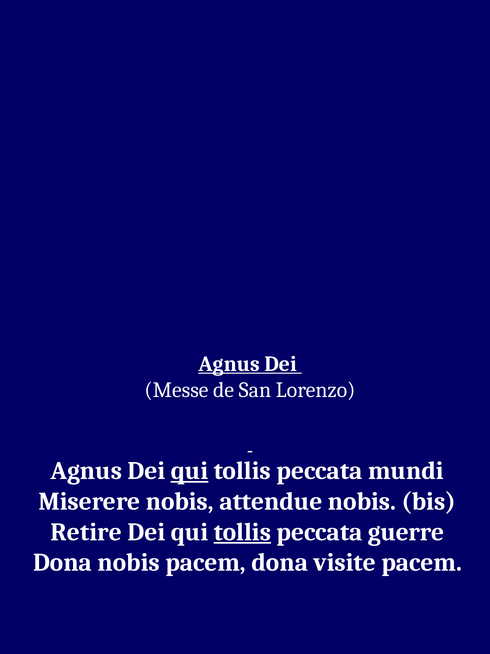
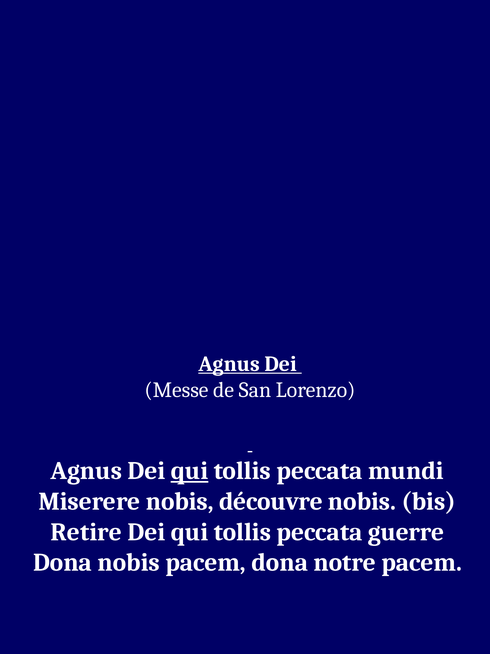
attendue: attendue -> découvre (271, 501)
tollis underline: present -> none (242, 531)
visite: visite -> notre (345, 562)
